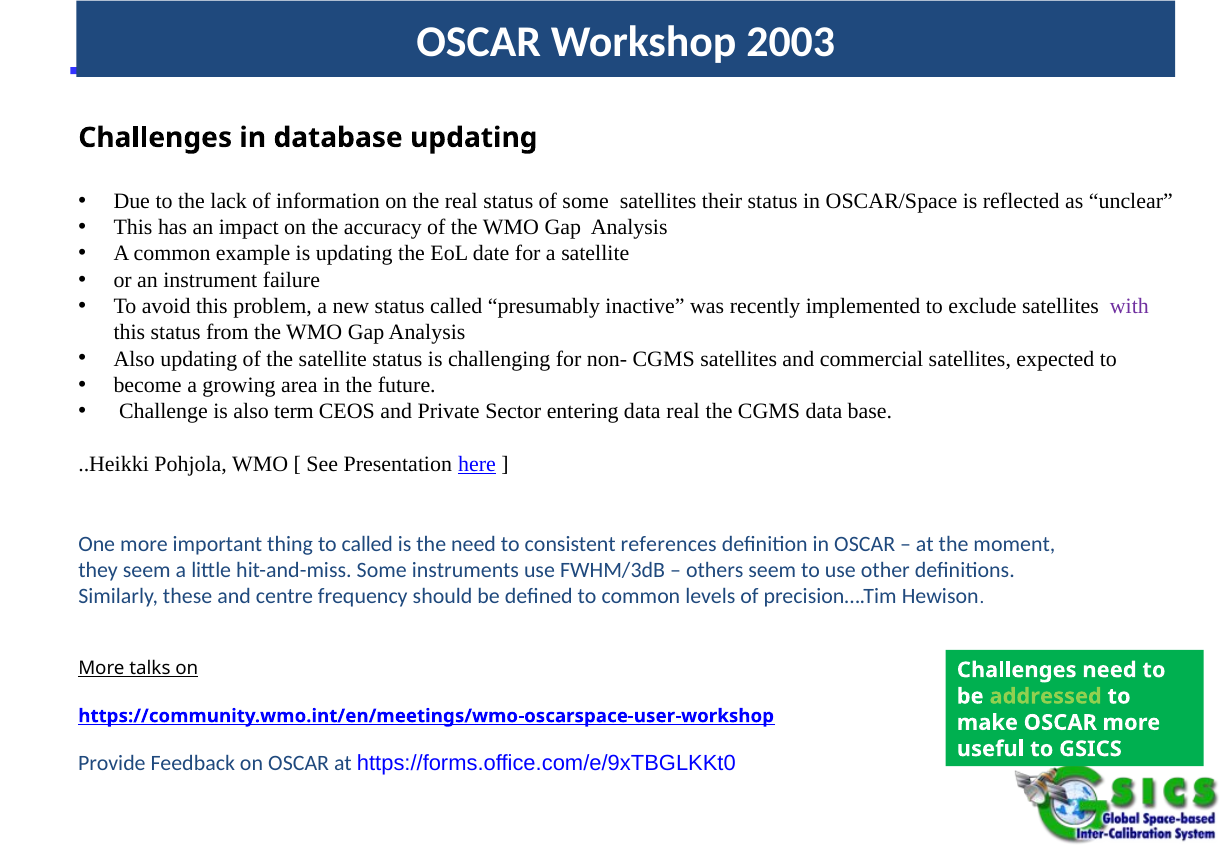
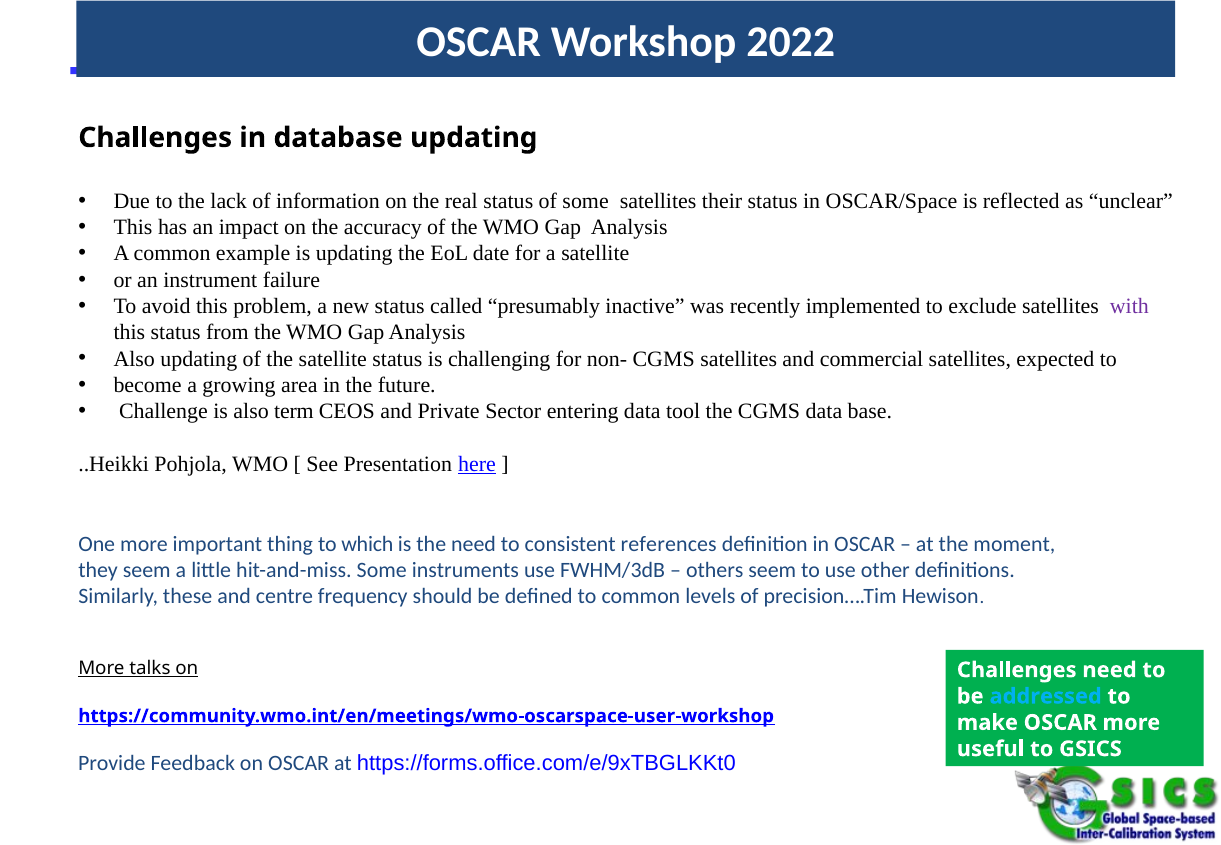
2003: 2003 -> 2022 (791, 42)
data real: real -> tool (683, 412)
to called: called -> which (367, 544)
addressed colour: light green -> light blue (1046, 697)
